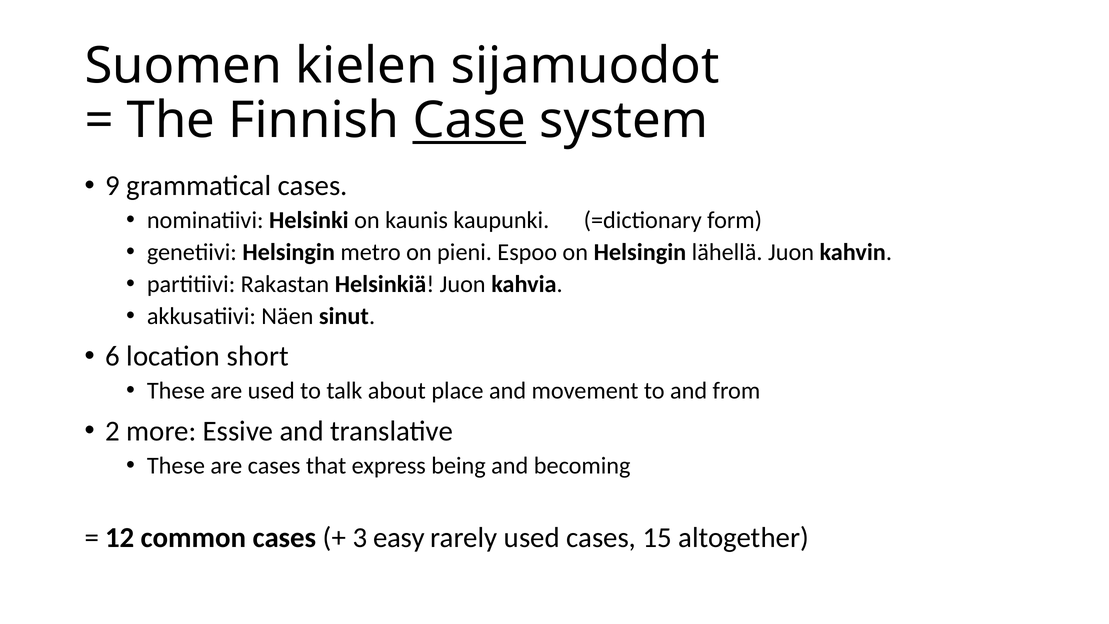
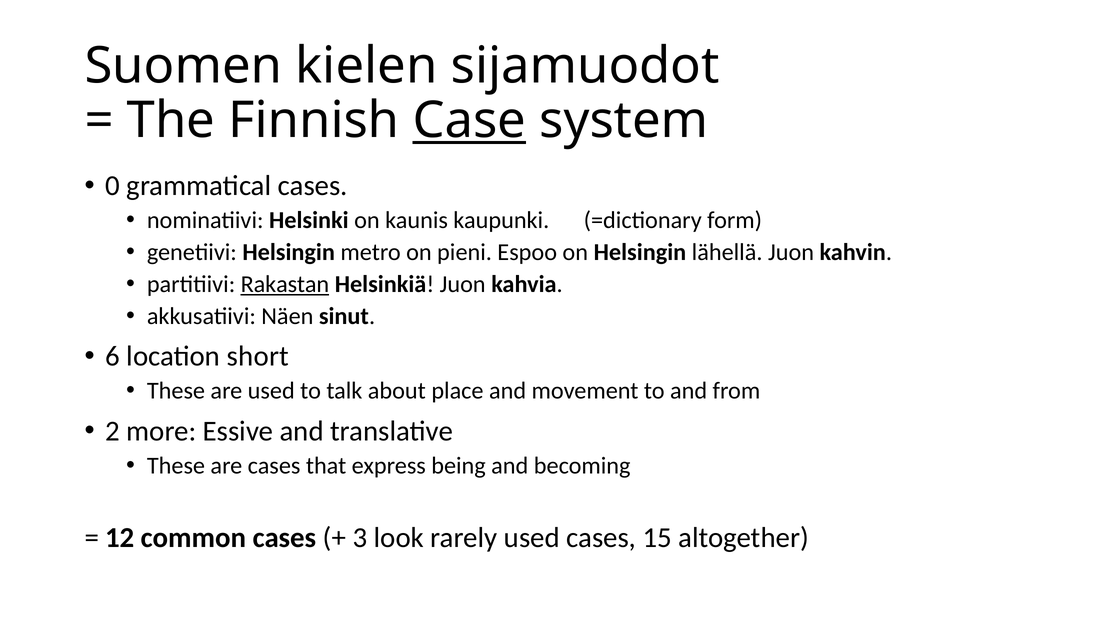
9: 9 -> 0 (113, 186)
Rakastan underline: none -> present (285, 284)
easy: easy -> look (399, 538)
